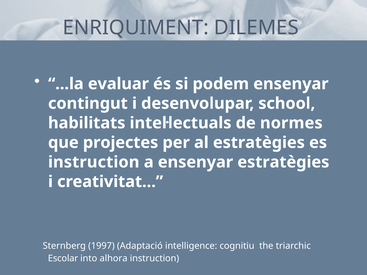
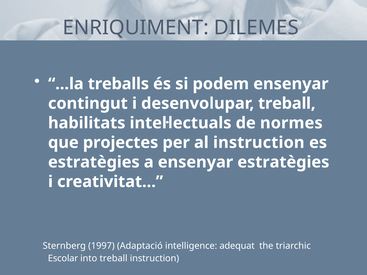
evaluar: evaluar -> treballs (118, 84)
desenvolupar school: school -> treball (287, 104)
al estratègies: estratègies -> instruction (259, 143)
instruction: instruction -> estratègies (94, 162)
cognitiu: cognitiu -> adequat (237, 246)
into alhora: alhora -> treball (114, 259)
